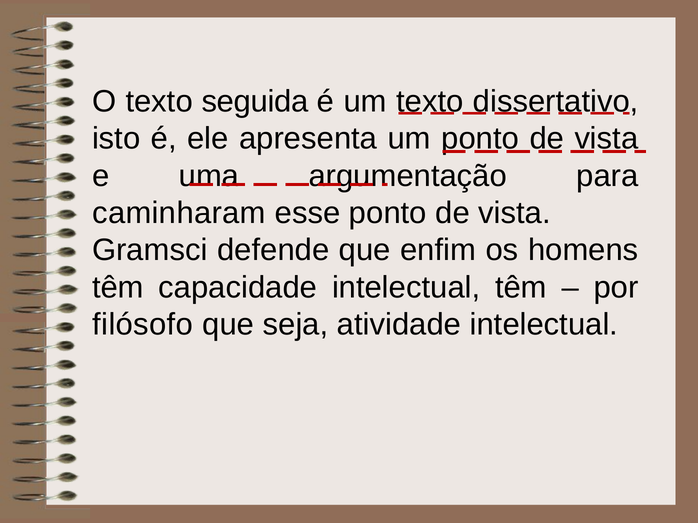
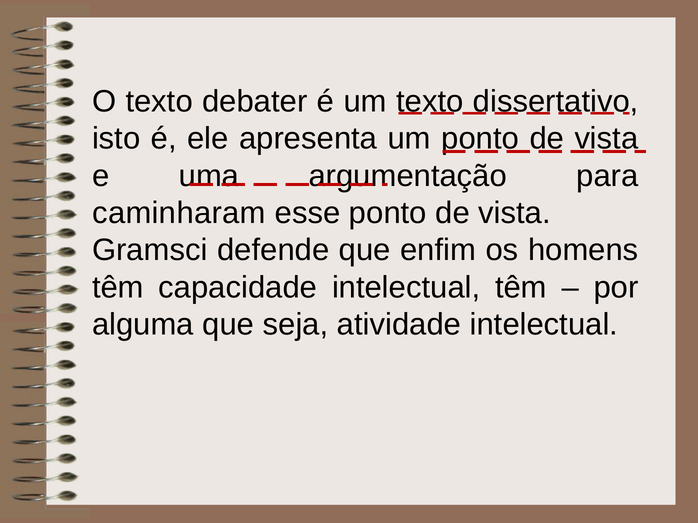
seguida: seguida -> debater (255, 102)
filósofo: filósofo -> alguma (143, 325)
